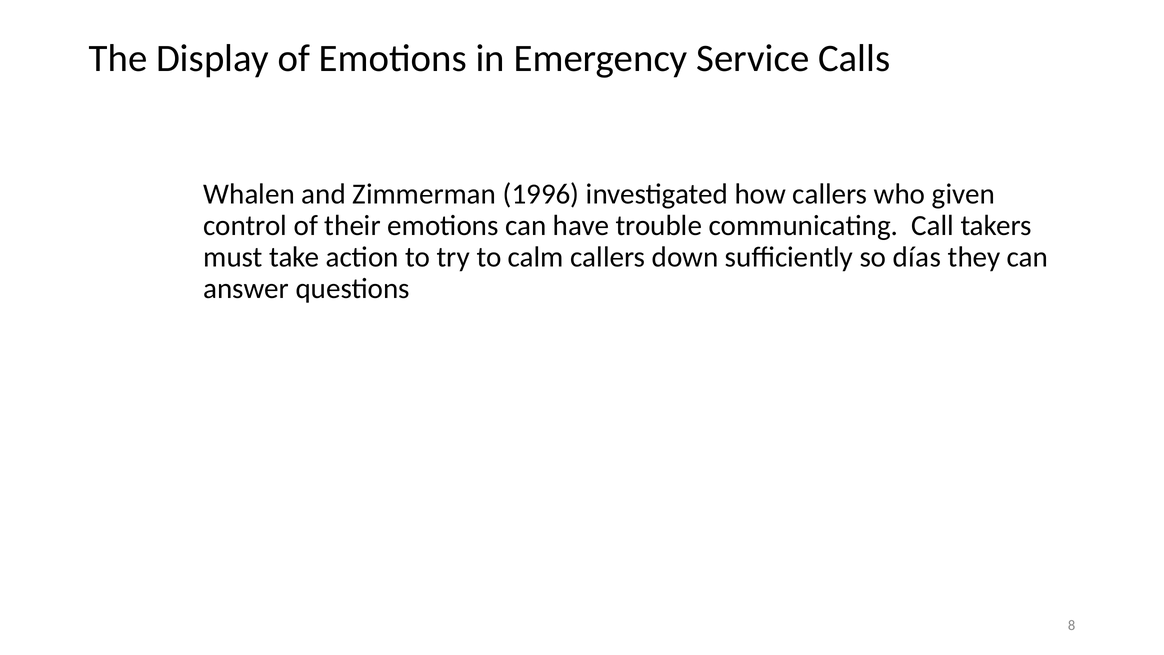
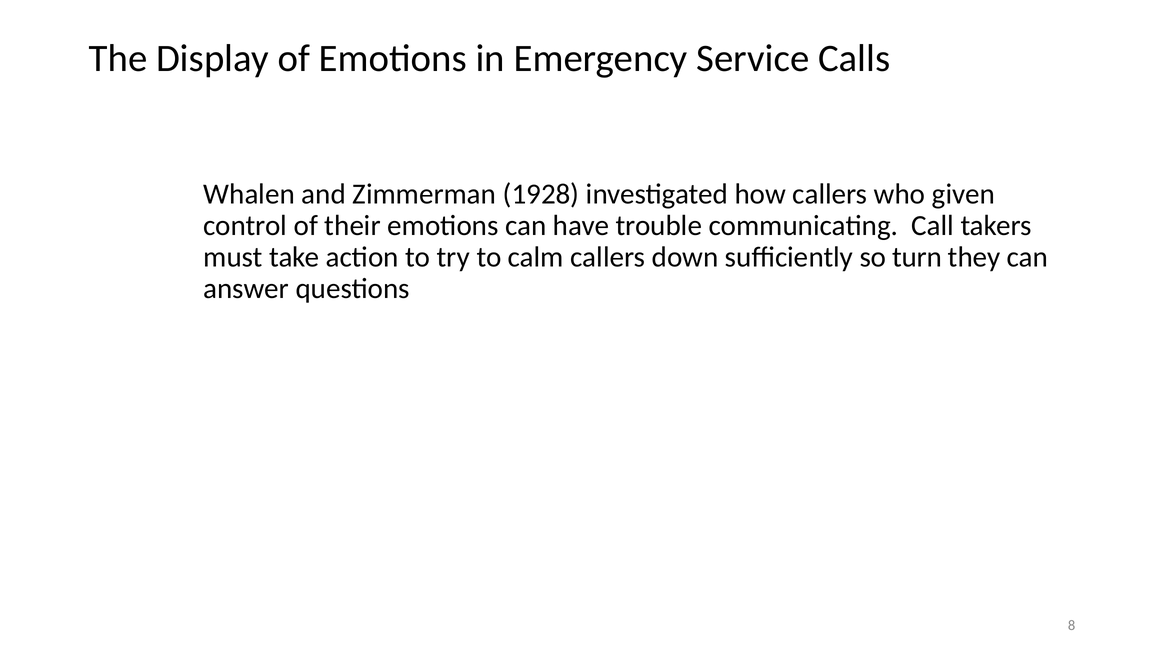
1996: 1996 -> 1928 (541, 194)
días: días -> turn (917, 257)
